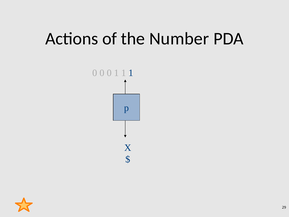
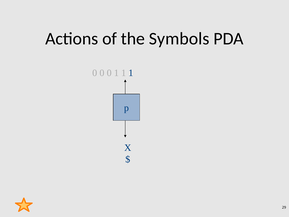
Number: Number -> Symbols (179, 39)
